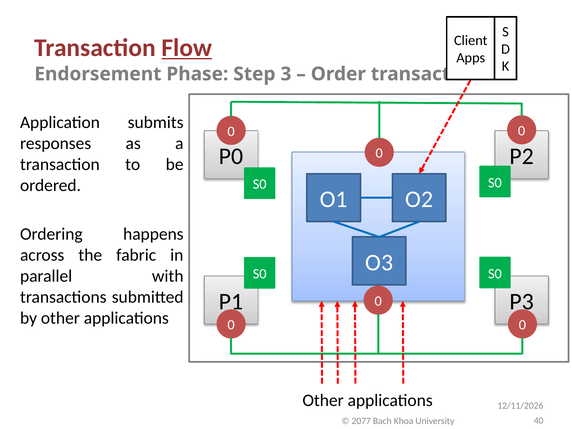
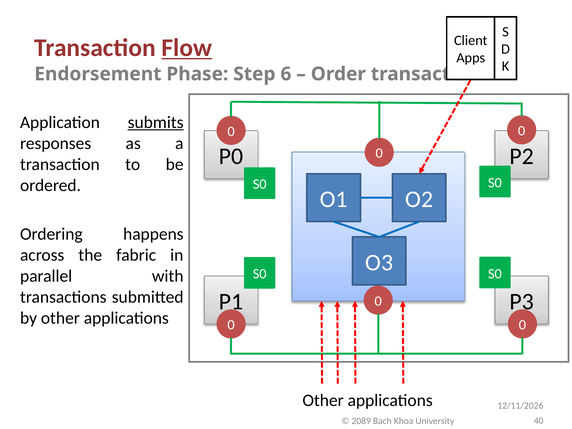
3: 3 -> 6 (286, 74)
submits underline: none -> present (156, 122)
2077: 2077 -> 2089 (361, 421)
